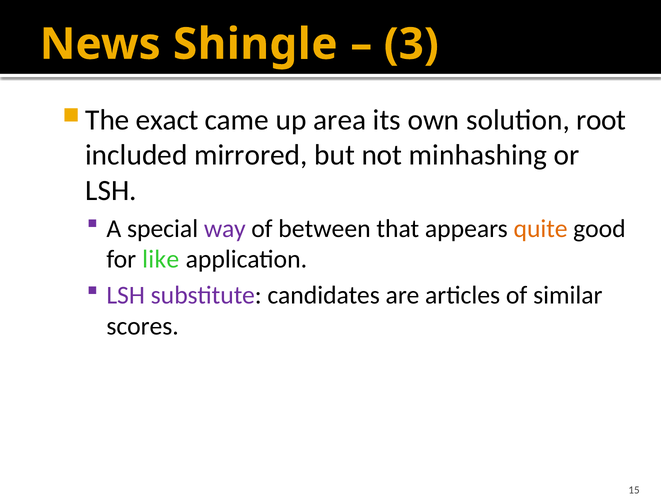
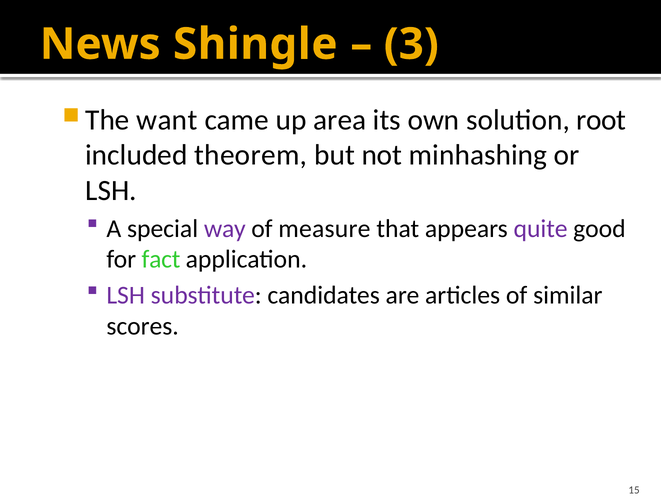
exact: exact -> want (167, 120)
mirrored: mirrored -> theorem (251, 155)
between: between -> measure (324, 228)
quite colour: orange -> purple (541, 228)
like: like -> fact (161, 259)
